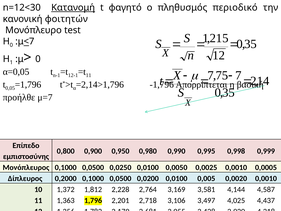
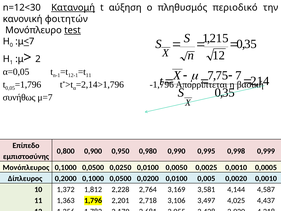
φαγητό: φαγητό -> αύξηση (125, 8)
test underline: none -> present (72, 30)
0: 0 -> 2 (38, 59)
προήλθε: προήλθε -> συνήθως (19, 97)
